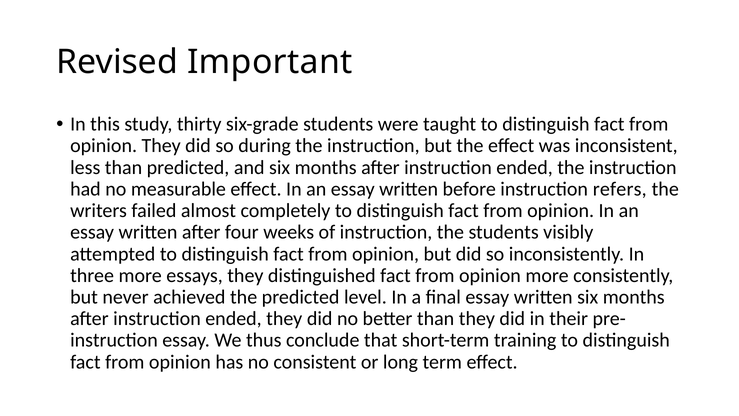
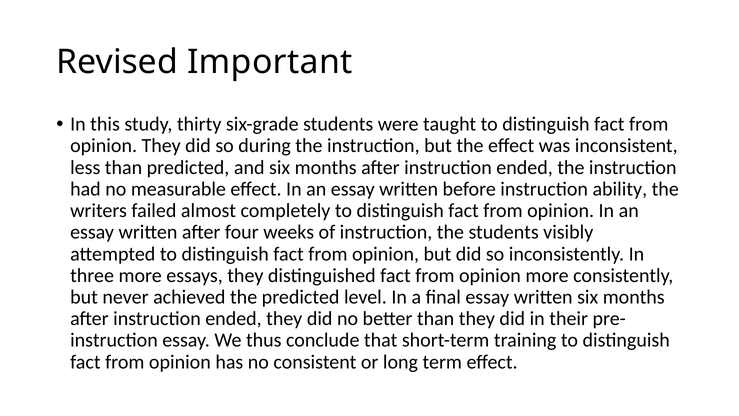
refers: refers -> ability (620, 189)
